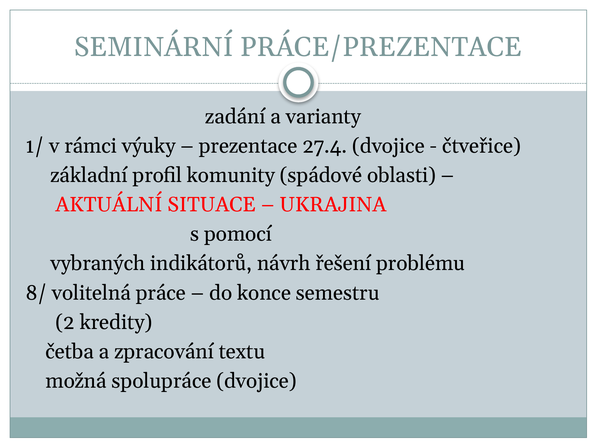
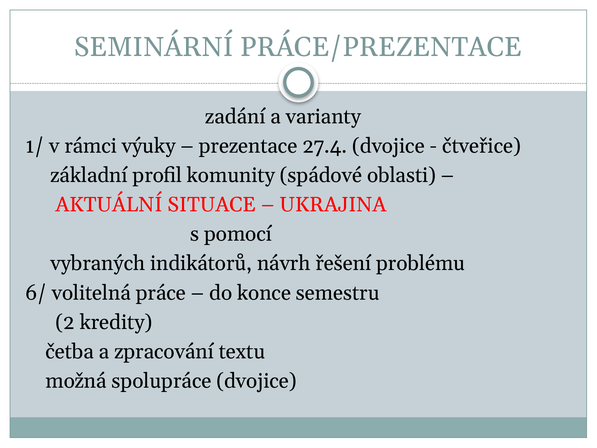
8/: 8/ -> 6/ (36, 293)
